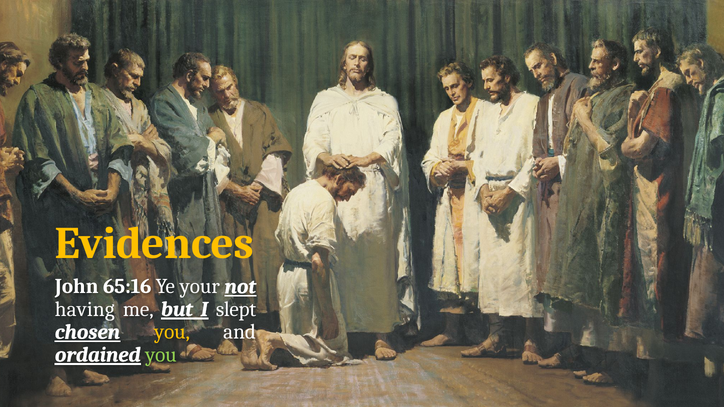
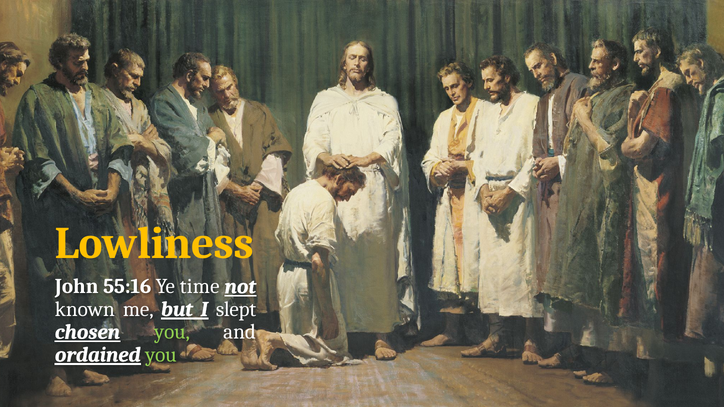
Evidences: Evidences -> Lowliness (154, 243)
65:16: 65:16 -> 55:16 (127, 287)
your: your -> time (200, 287)
having: having -> known (85, 309)
you colour: yellow -> light green (172, 332)
